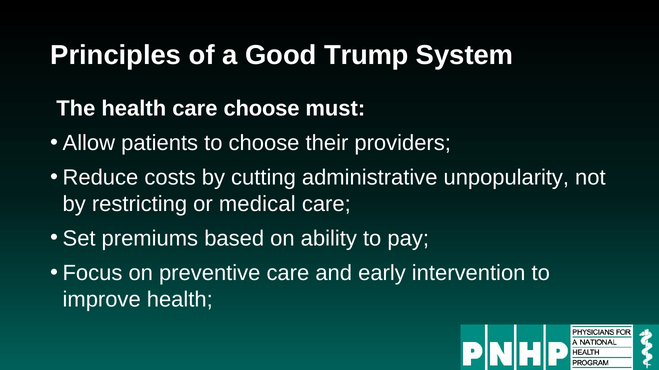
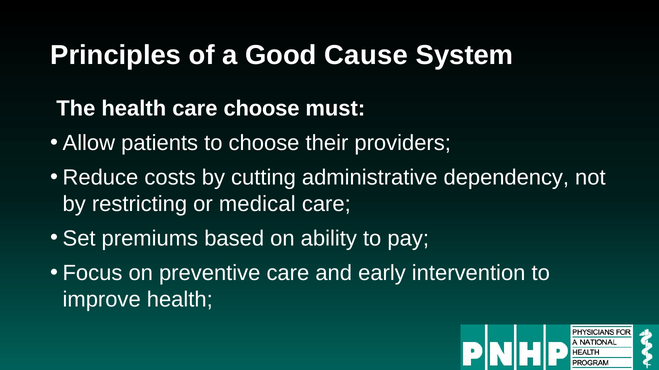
Trump: Trump -> Cause (366, 55)
unpopularity: unpopularity -> dependency (506, 178)
